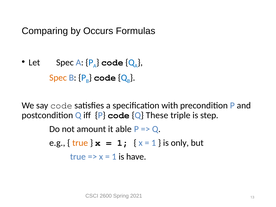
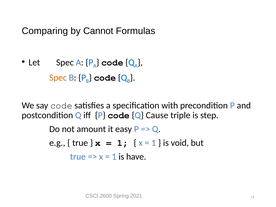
Occurs: Occurs -> Cannot (98, 31)
These: These -> Cause (157, 115)
able: able -> easy (124, 129)
true colour: orange -> black (80, 143)
only: only -> void (180, 143)
